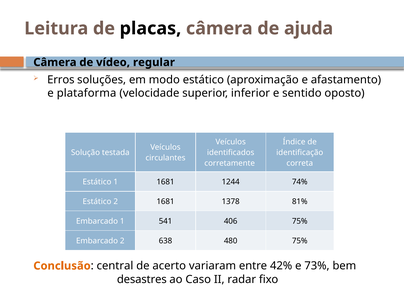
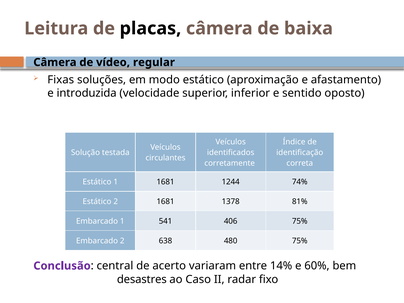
ajuda: ajuda -> baixa (308, 28)
Erros: Erros -> Fixas (61, 80)
plataforma: plataforma -> introduzida (87, 93)
Conclusão colour: orange -> purple (62, 266)
42%: 42% -> 14% (281, 266)
73%: 73% -> 60% (317, 266)
